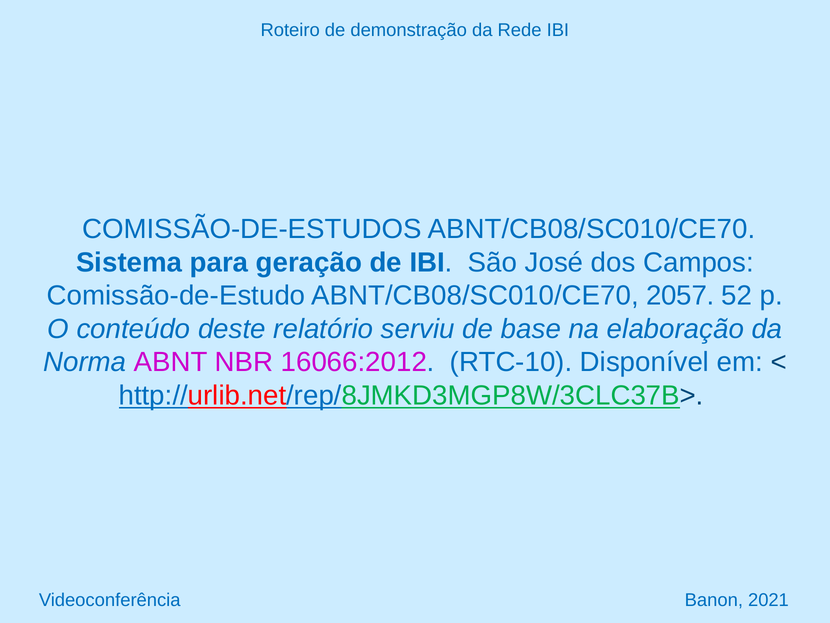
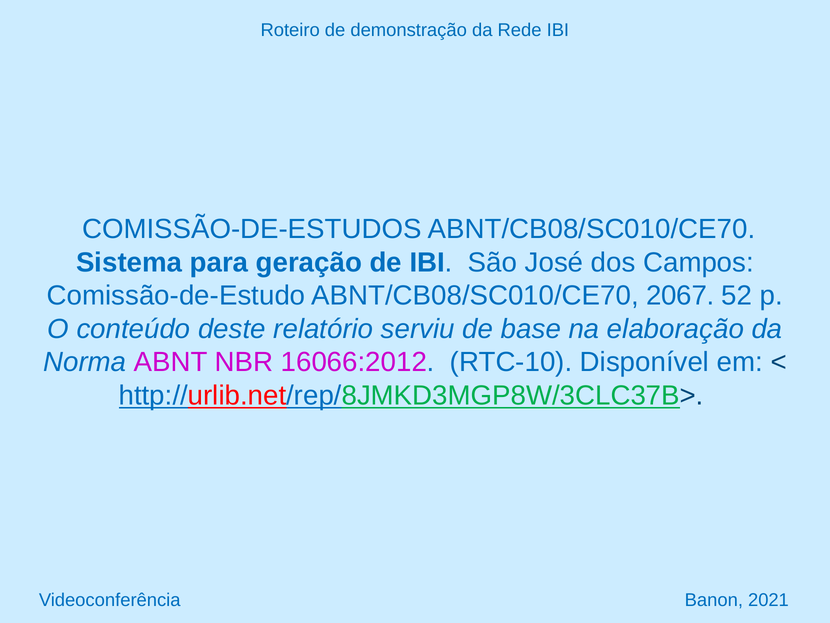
2057: 2057 -> 2067 (680, 295)
